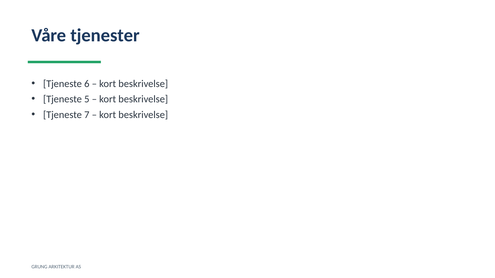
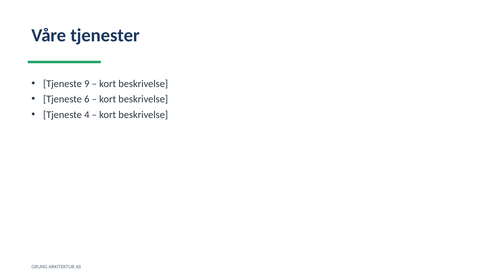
6: 6 -> 9 (87, 84)
5: 5 -> 6 (87, 99)
7: 7 -> 4 (87, 115)
